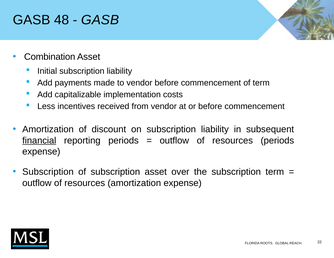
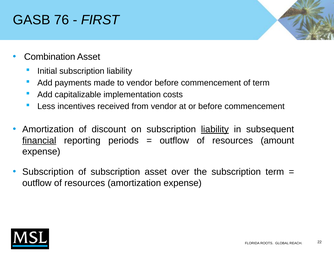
48: 48 -> 76 (62, 20)
GASB: GASB -> FIRST (100, 20)
liability underline: none -> present (215, 129)
resources periods: periods -> amount (277, 141)
